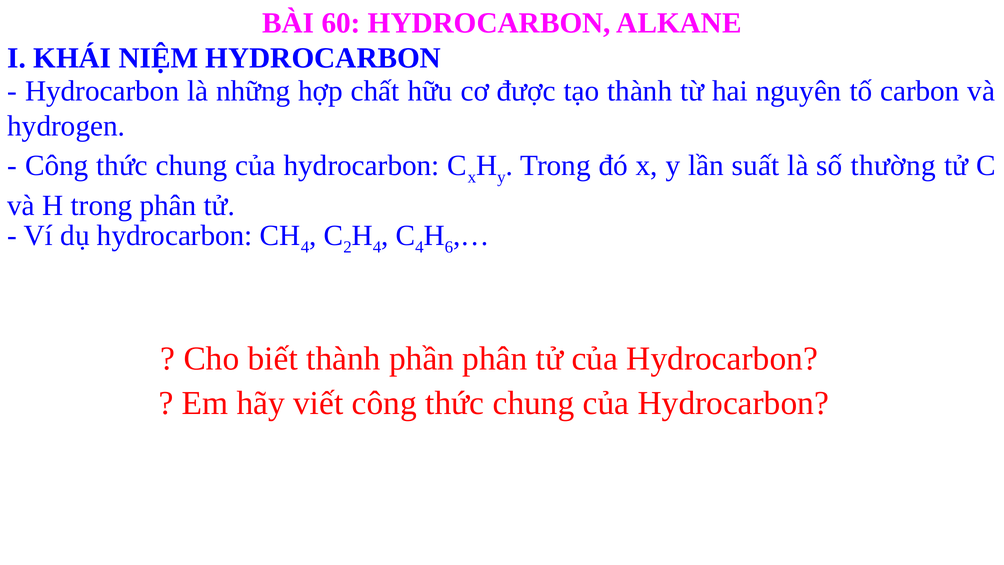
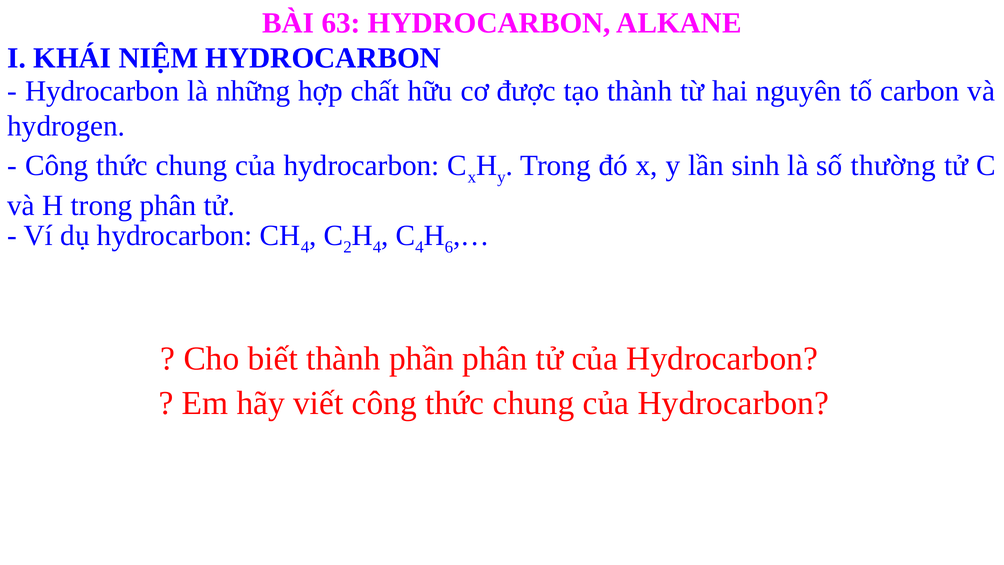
60: 60 -> 63 (341, 23)
suất: suất -> sinh (756, 166)
